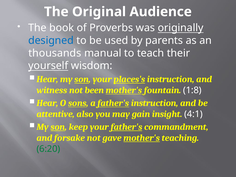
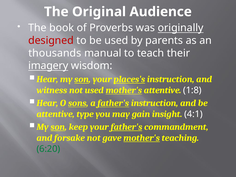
designed colour: blue -> red (51, 40)
yourself: yourself -> imagery (48, 66)
not been: been -> used (94, 90)
mother's fountain: fountain -> attentive (163, 90)
also: also -> type (85, 114)
